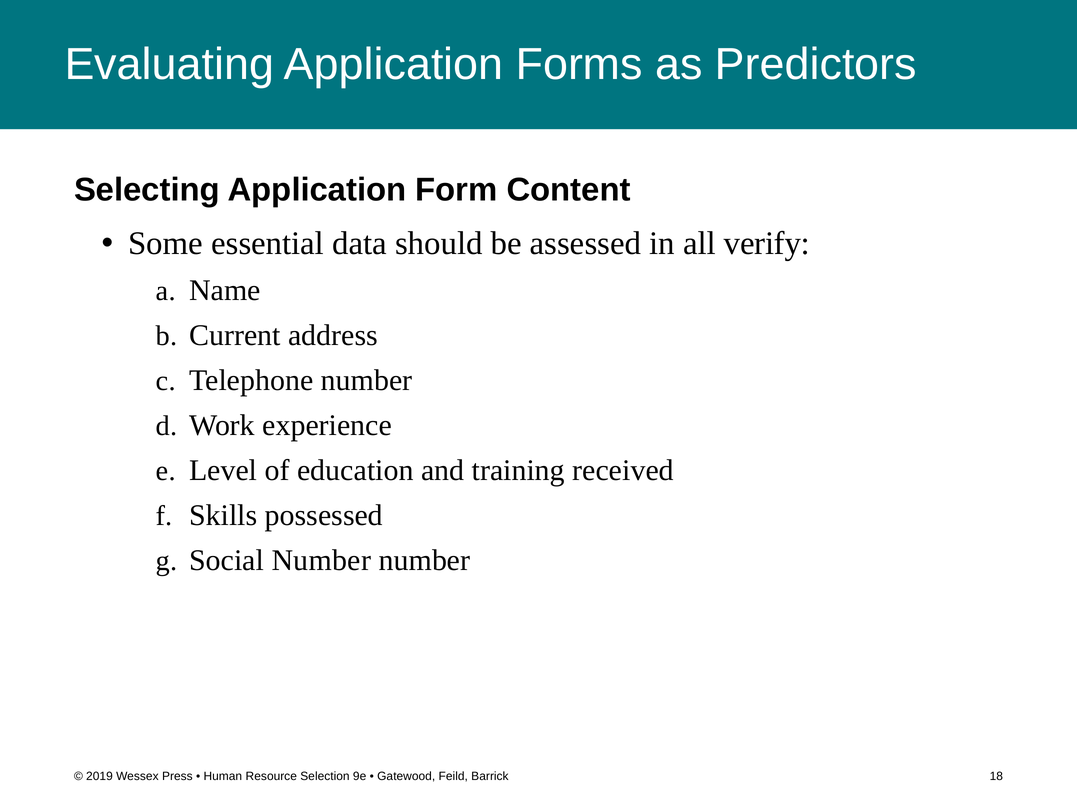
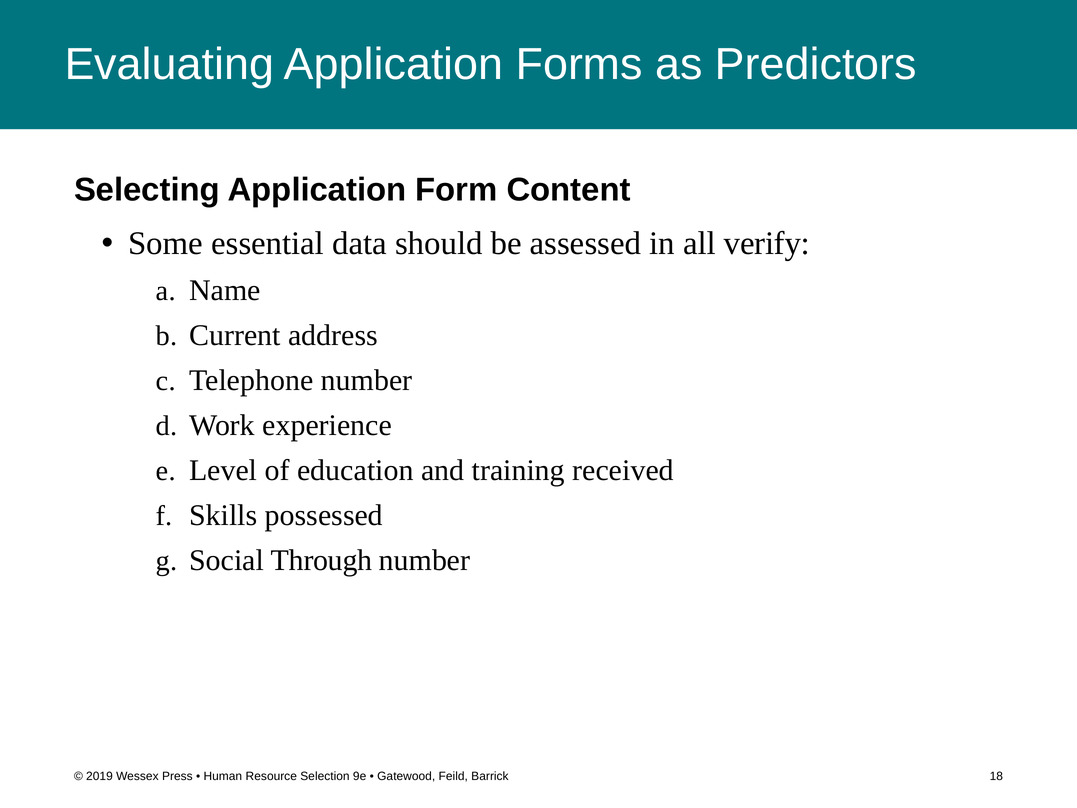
Social Number: Number -> Through (322, 560)
